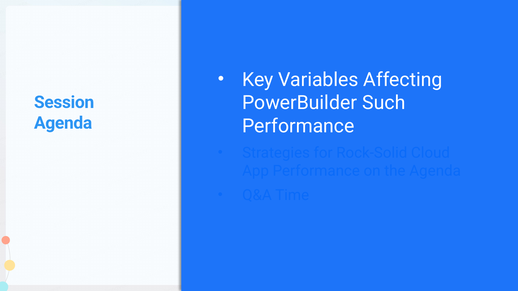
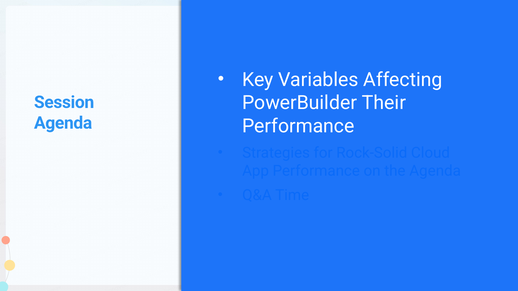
Such: Such -> Their (384, 103)
